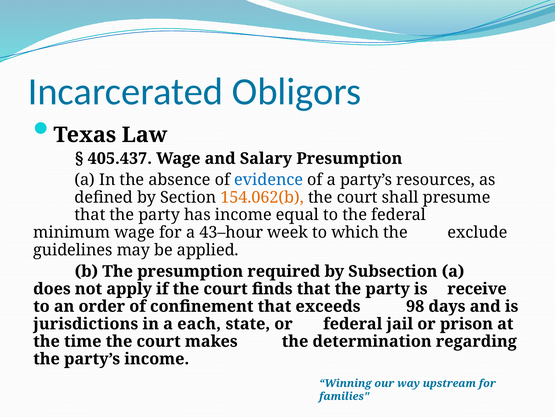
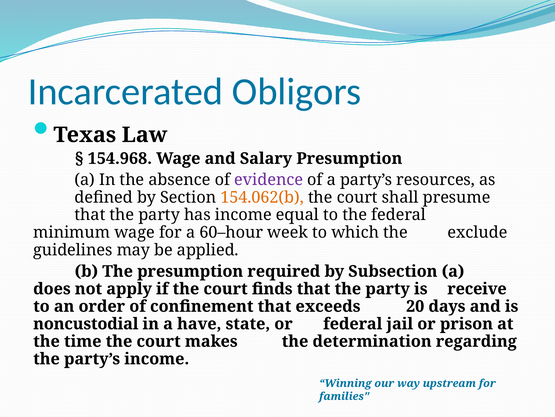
405.437: 405.437 -> 154.968 (120, 158)
evidence colour: blue -> purple (269, 180)
43–hour: 43–hour -> 60–hour (231, 232)
98: 98 -> 20 (415, 306)
jurisdictions: jurisdictions -> noncustodial (86, 323)
each: each -> have (199, 323)
